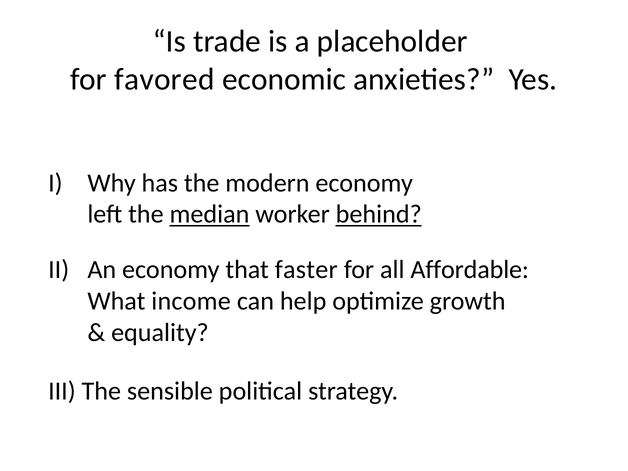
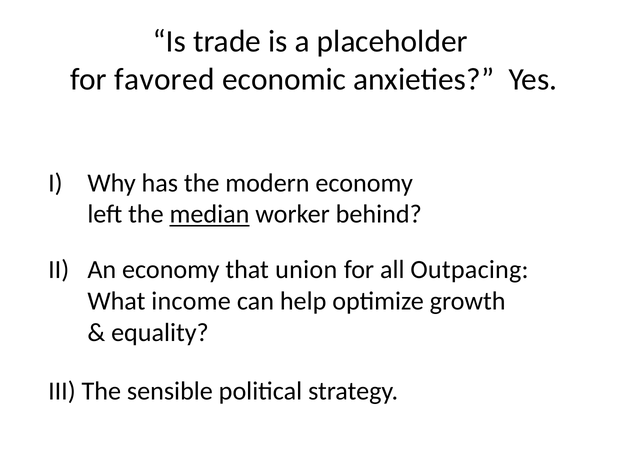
behind underline: present -> none (379, 214)
faster: faster -> union (306, 270)
Affordable: Affordable -> Outpacing (470, 270)
